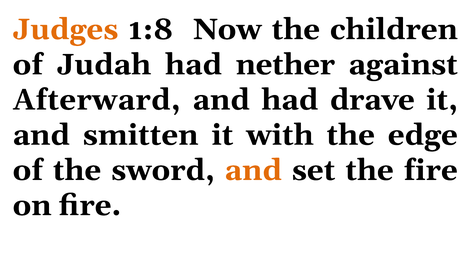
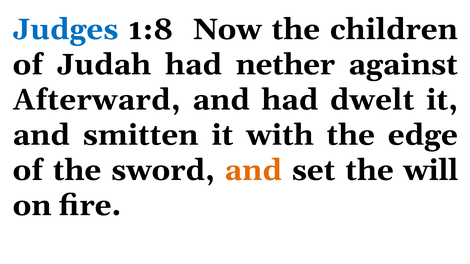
Judges colour: orange -> blue (65, 29)
drave: drave -> dwelt (372, 100)
the fire: fire -> will (431, 171)
